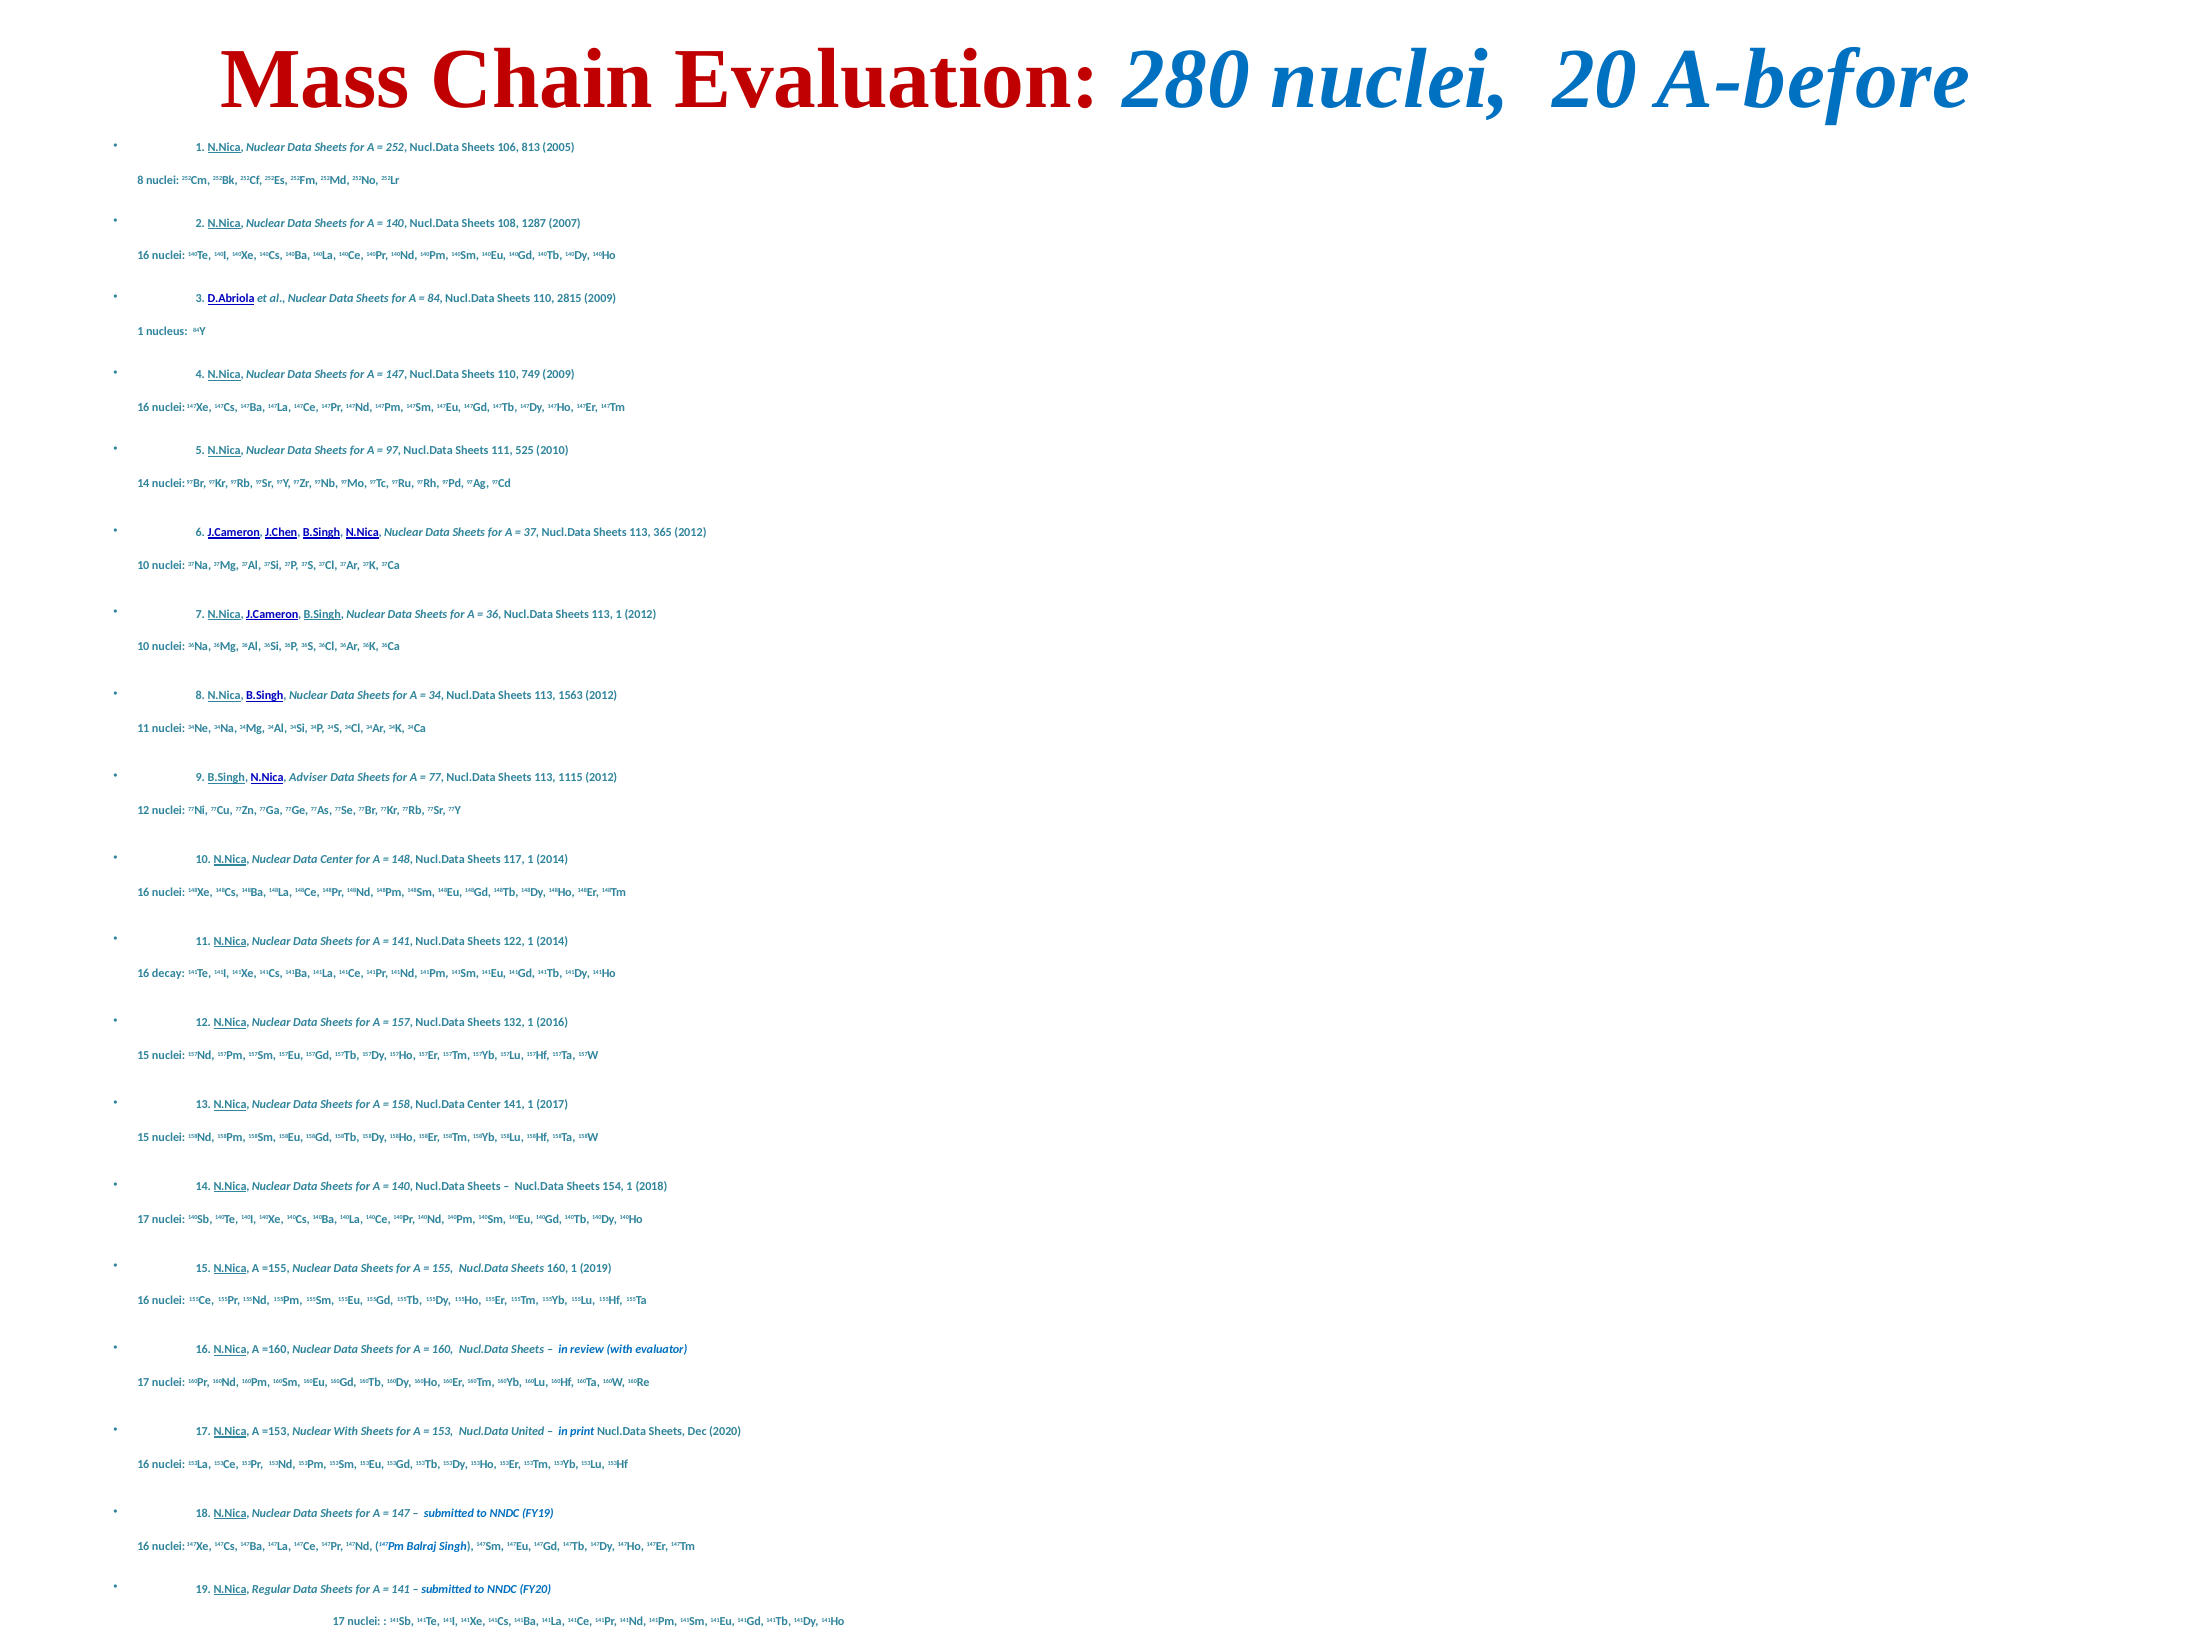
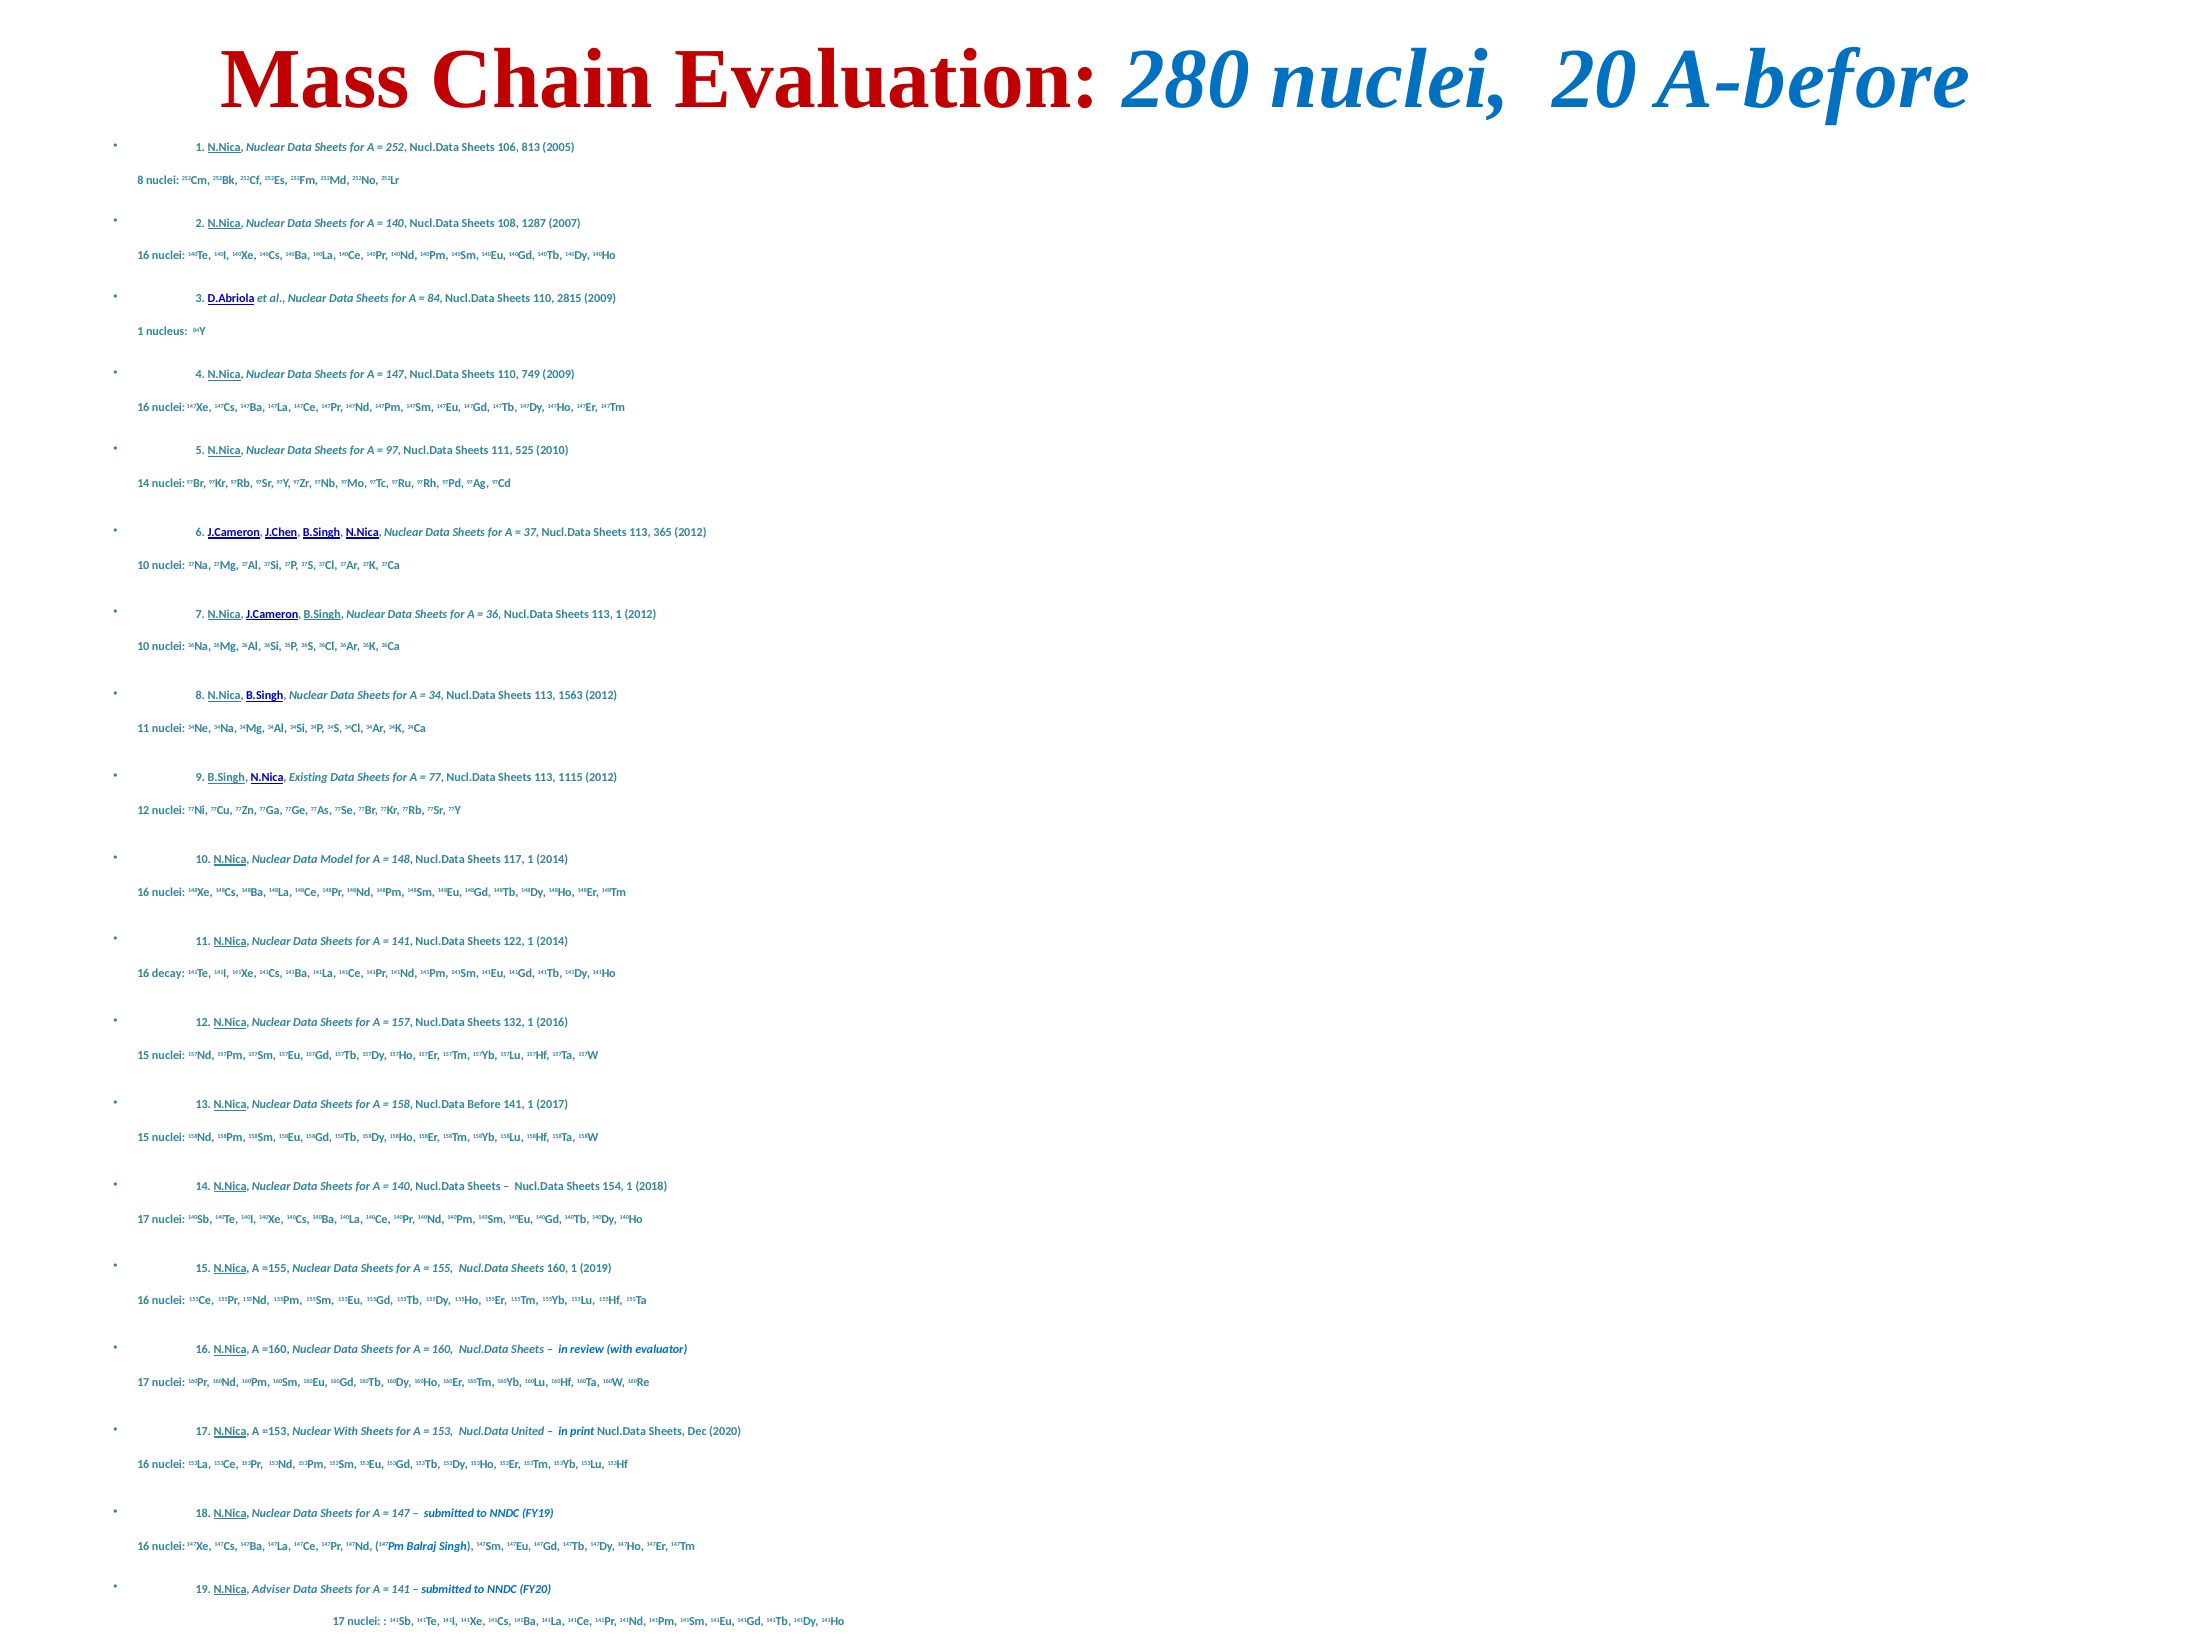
Adviser: Adviser -> Existing (308, 777)
Data Center: Center -> Model (337, 859)
Nucl.Data Center: Center -> Before (484, 1104)
Regular: Regular -> Adviser (271, 1589)
